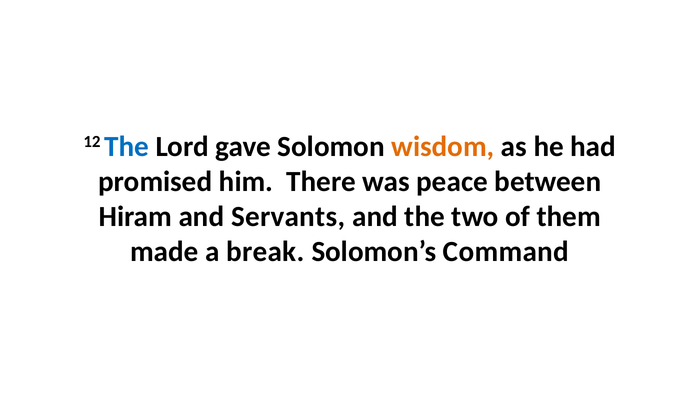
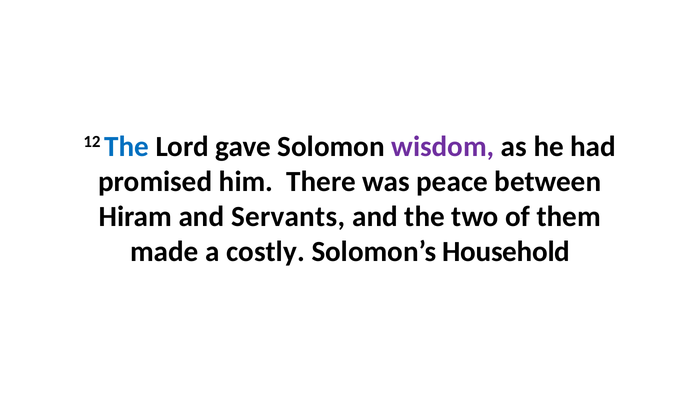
wisdom colour: orange -> purple (443, 146)
break: break -> costly (265, 251)
Command: Command -> Household (506, 251)
